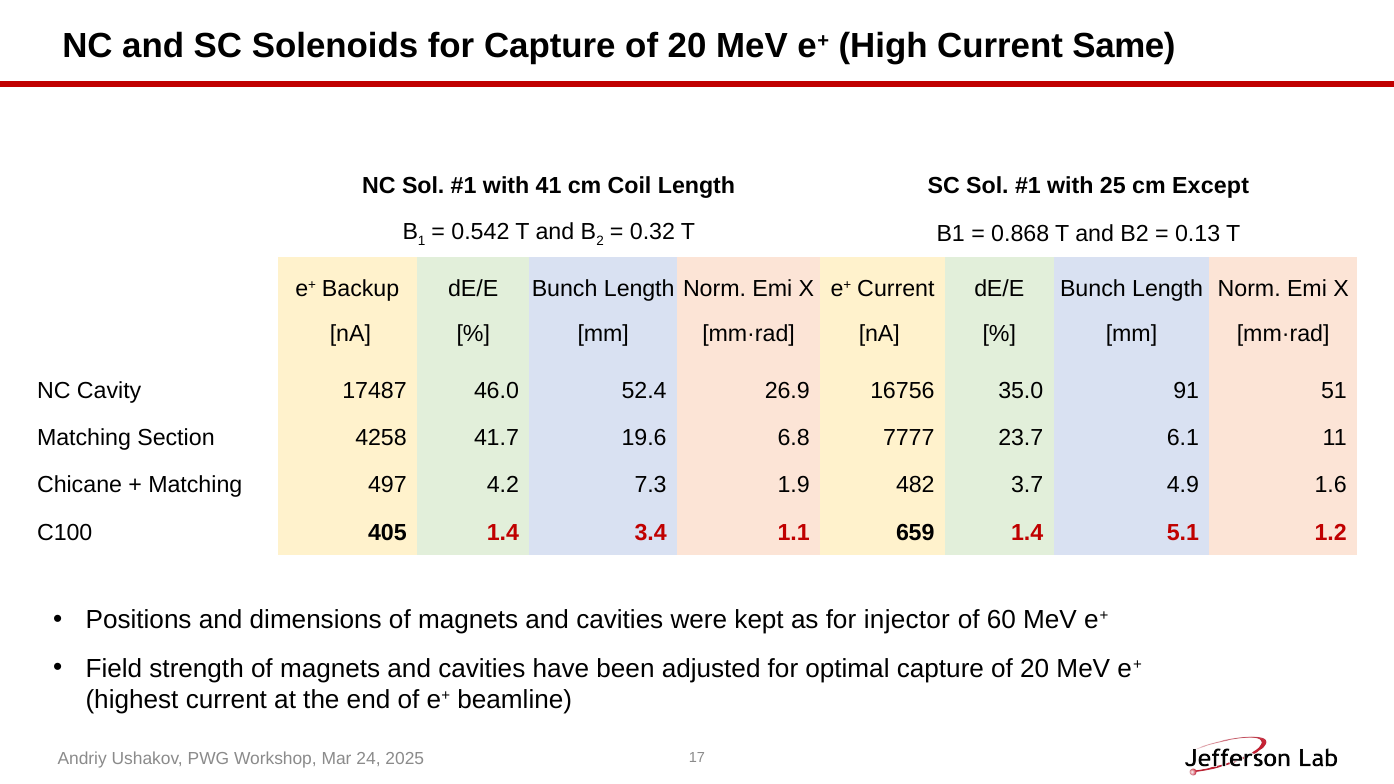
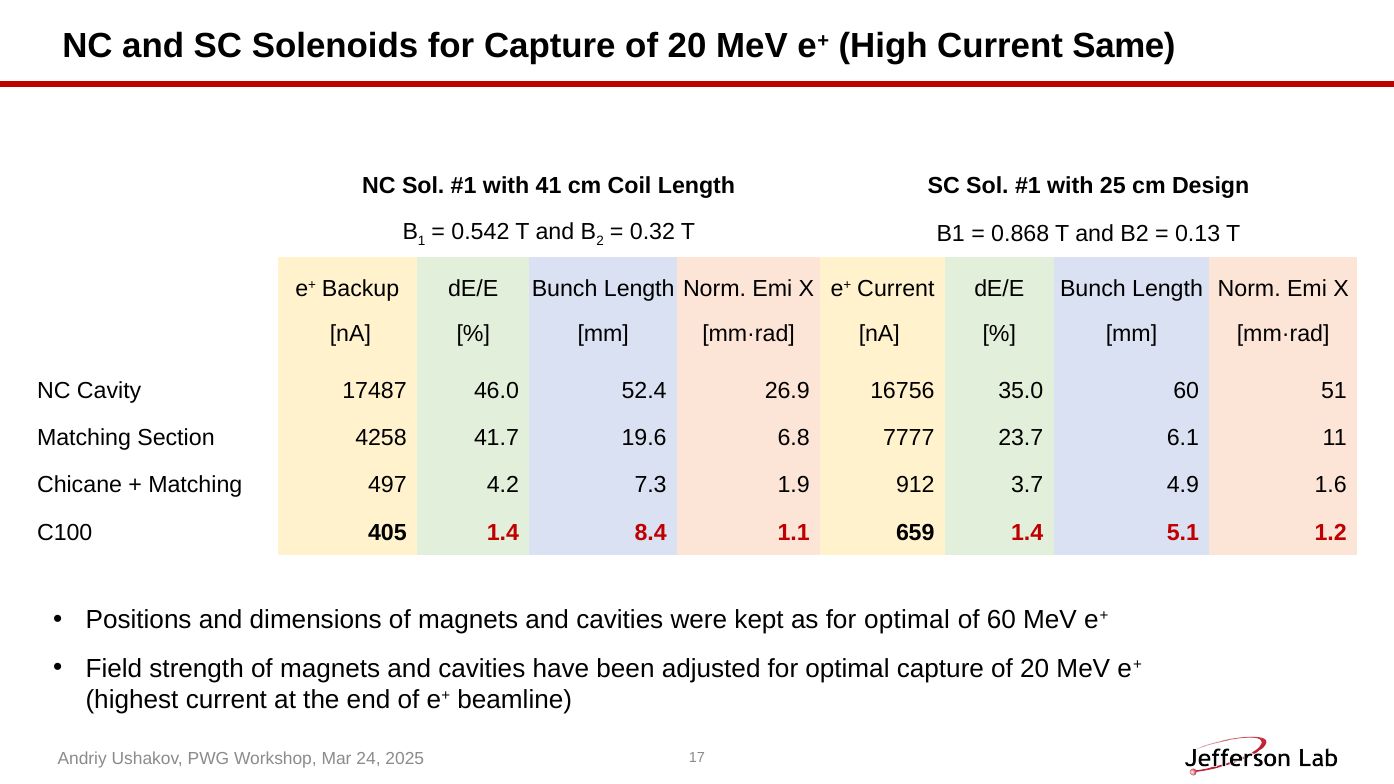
Except: Except -> Design (1211, 186)
35.0 91: 91 -> 60 (1186, 391)
482: 482 -> 912 (915, 485)
3.4: 3.4 -> 8.4 (651, 532)
as for injector: injector -> optimal (907, 620)
